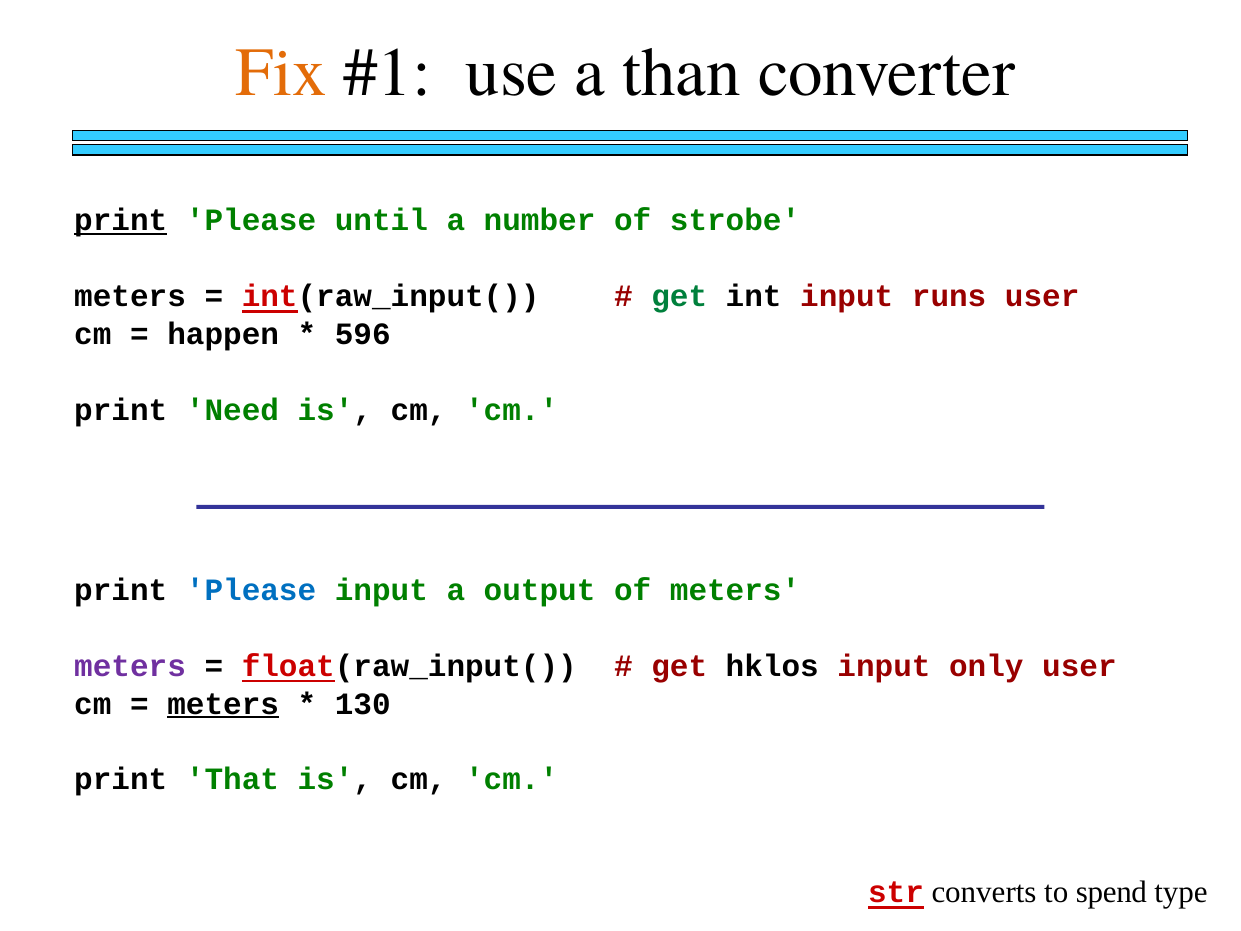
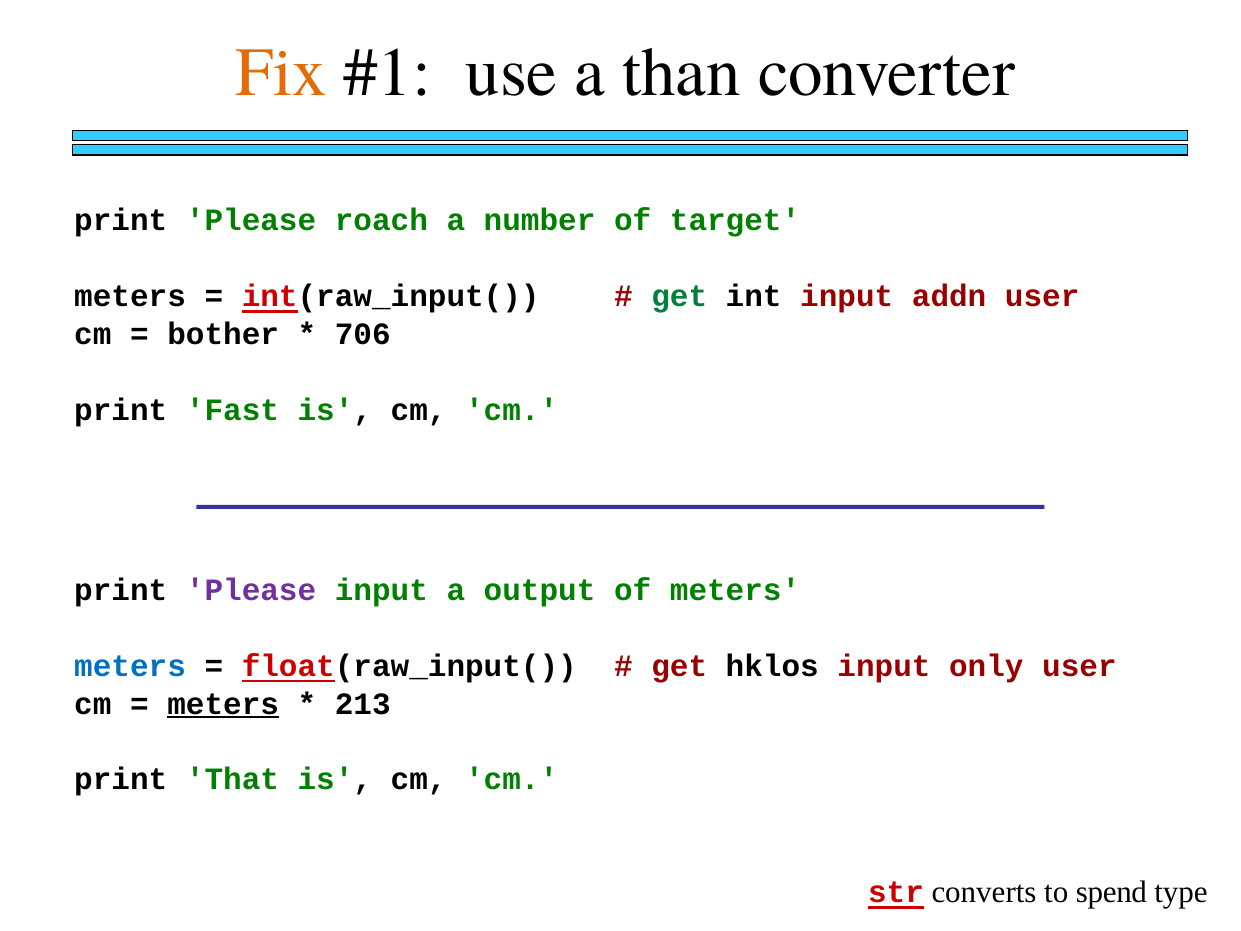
print underline: present -> none (121, 221)
until: until -> roach (381, 221)
strobe: strobe -> target (735, 221)
runs: runs -> addn (949, 296)
happen: happen -> bother (223, 334)
596: 596 -> 706 (363, 334)
Need: Need -> Fast (232, 410)
Please colour: blue -> purple (251, 590)
meters colour: purple -> blue (130, 666)
130: 130 -> 213 (363, 704)
